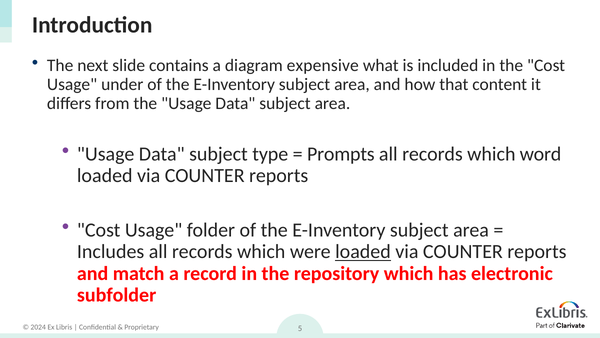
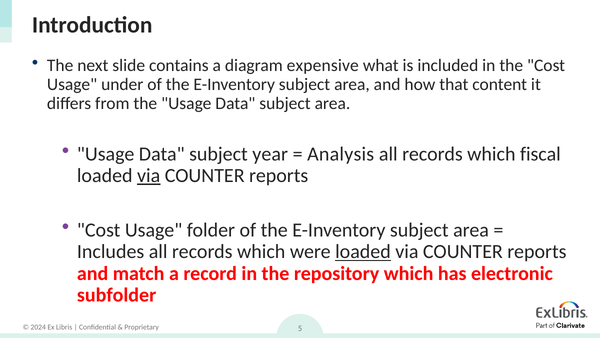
type: type -> year (270, 154)
Prompts: Prompts -> Analysis (341, 154)
word: word -> fiscal (540, 154)
via underline: none -> present (149, 175)
